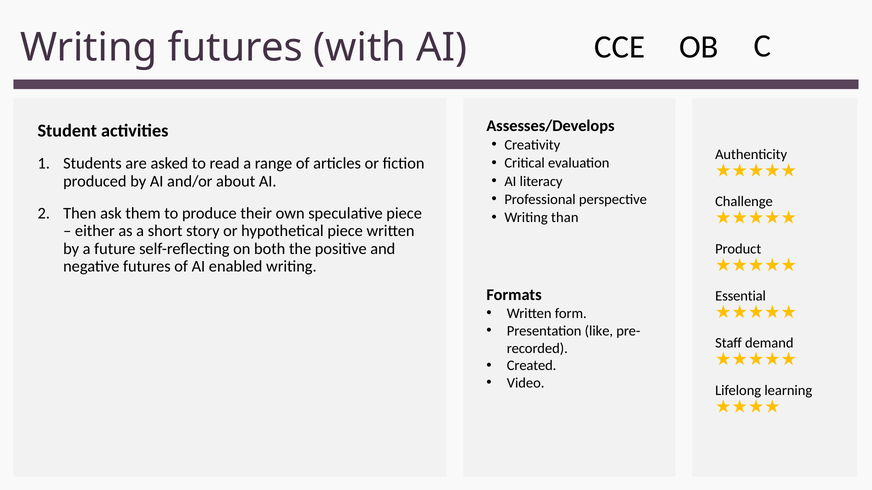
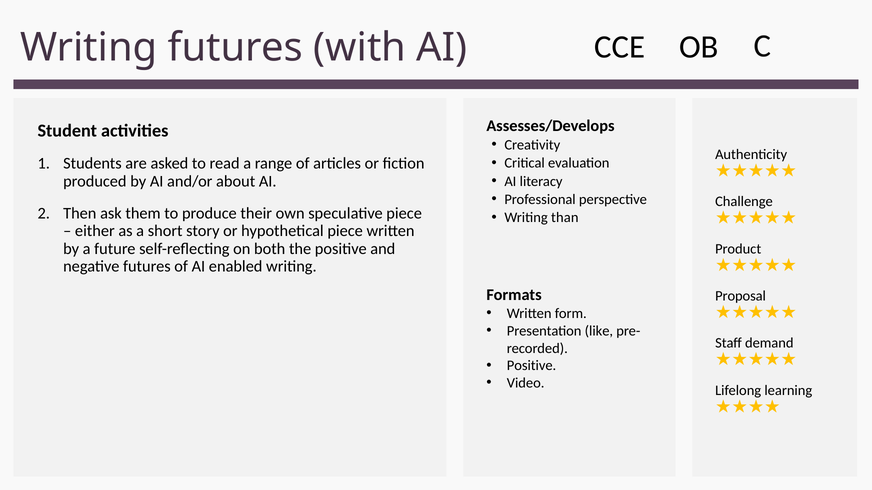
Essential: Essential -> Proposal (741, 296)
Created: Created -> Positive (532, 366)
